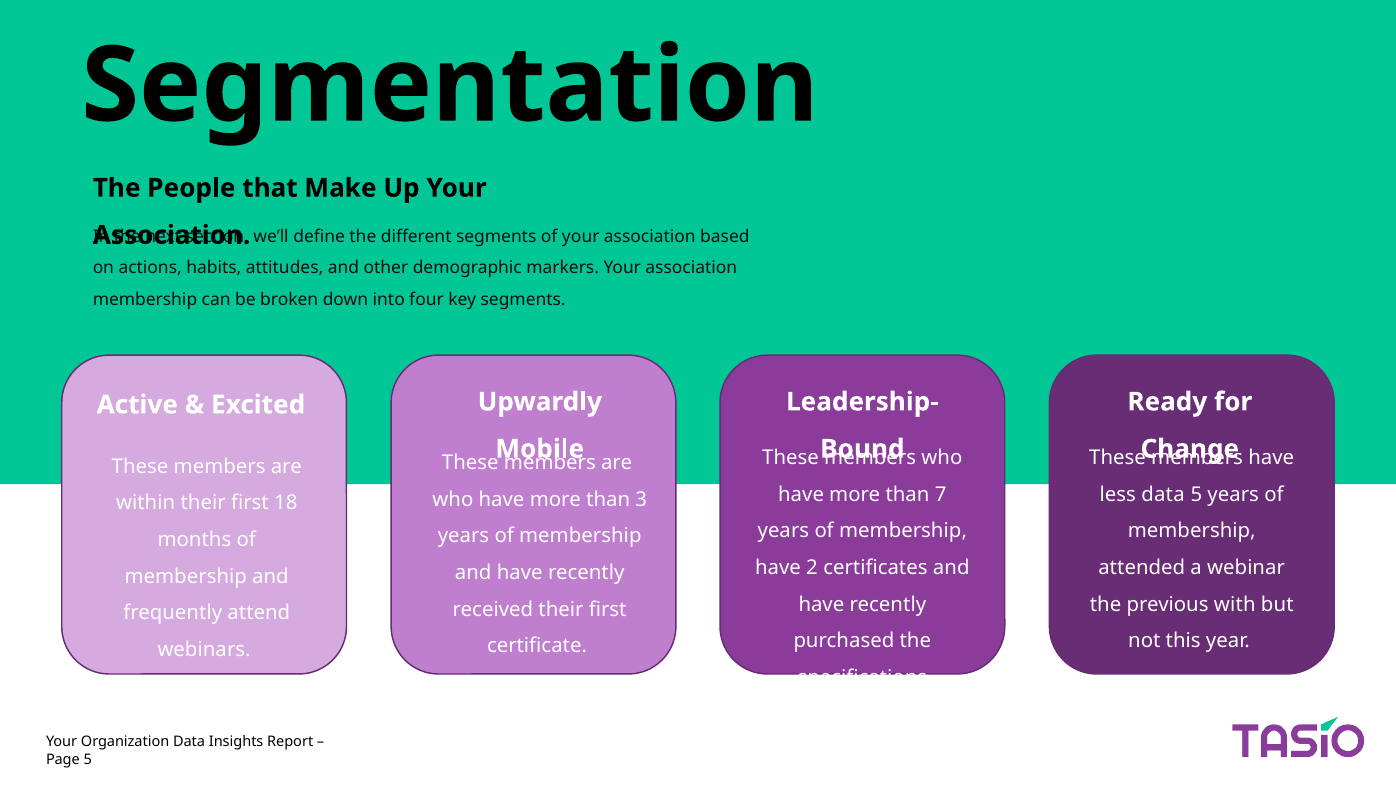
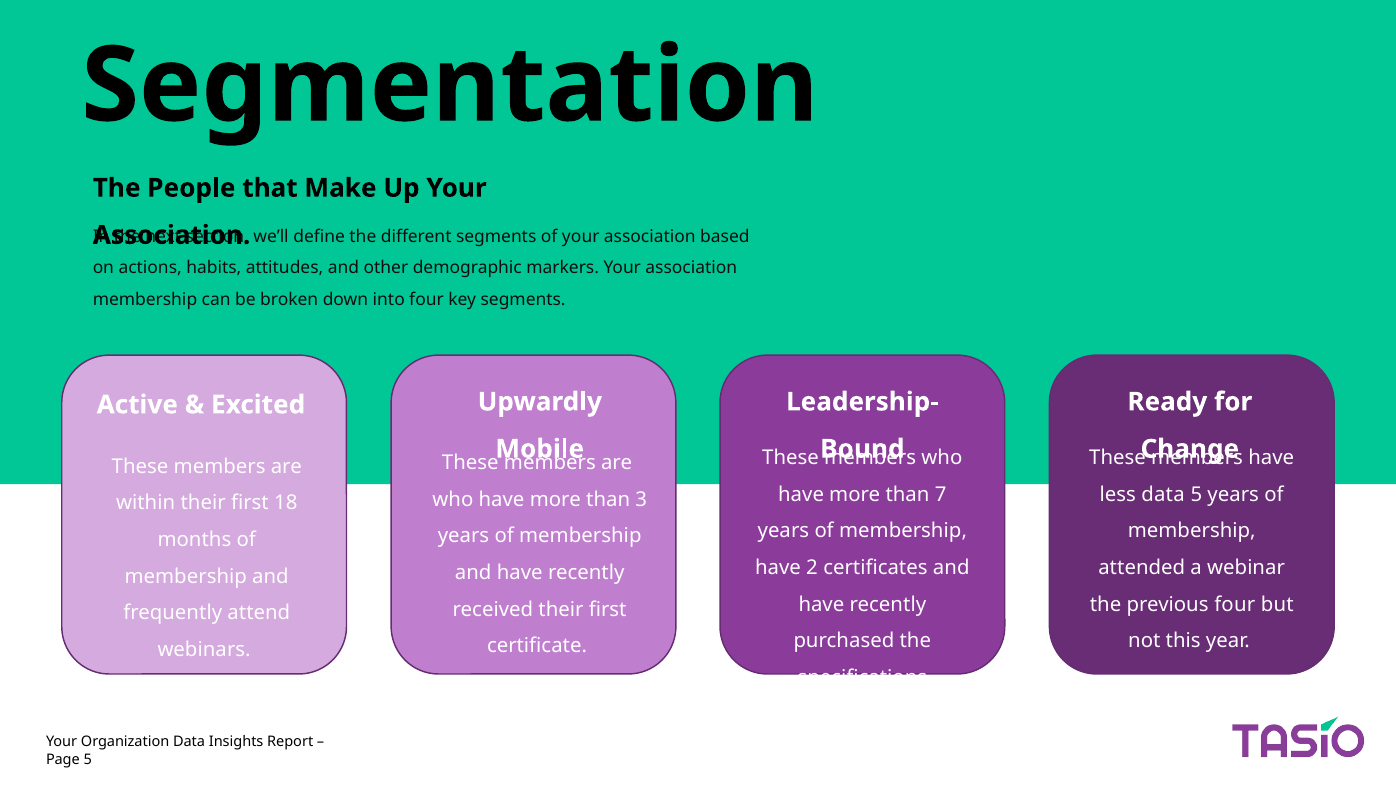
previous with: with -> four (1235, 604)
